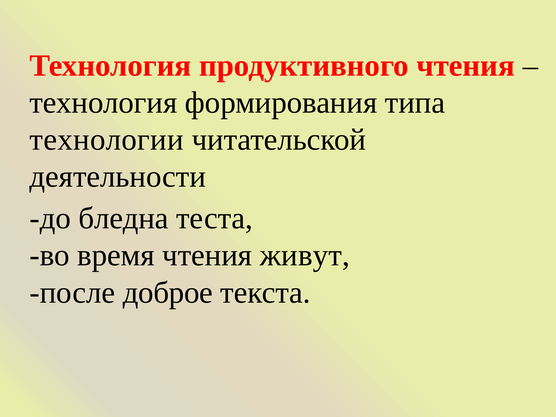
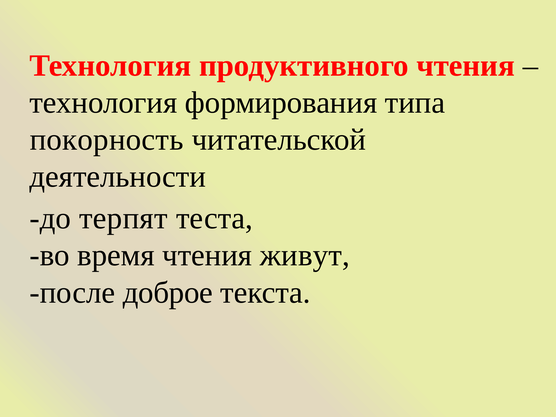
технологии: технологии -> покорность (107, 140)
бледна: бледна -> терпят (123, 218)
